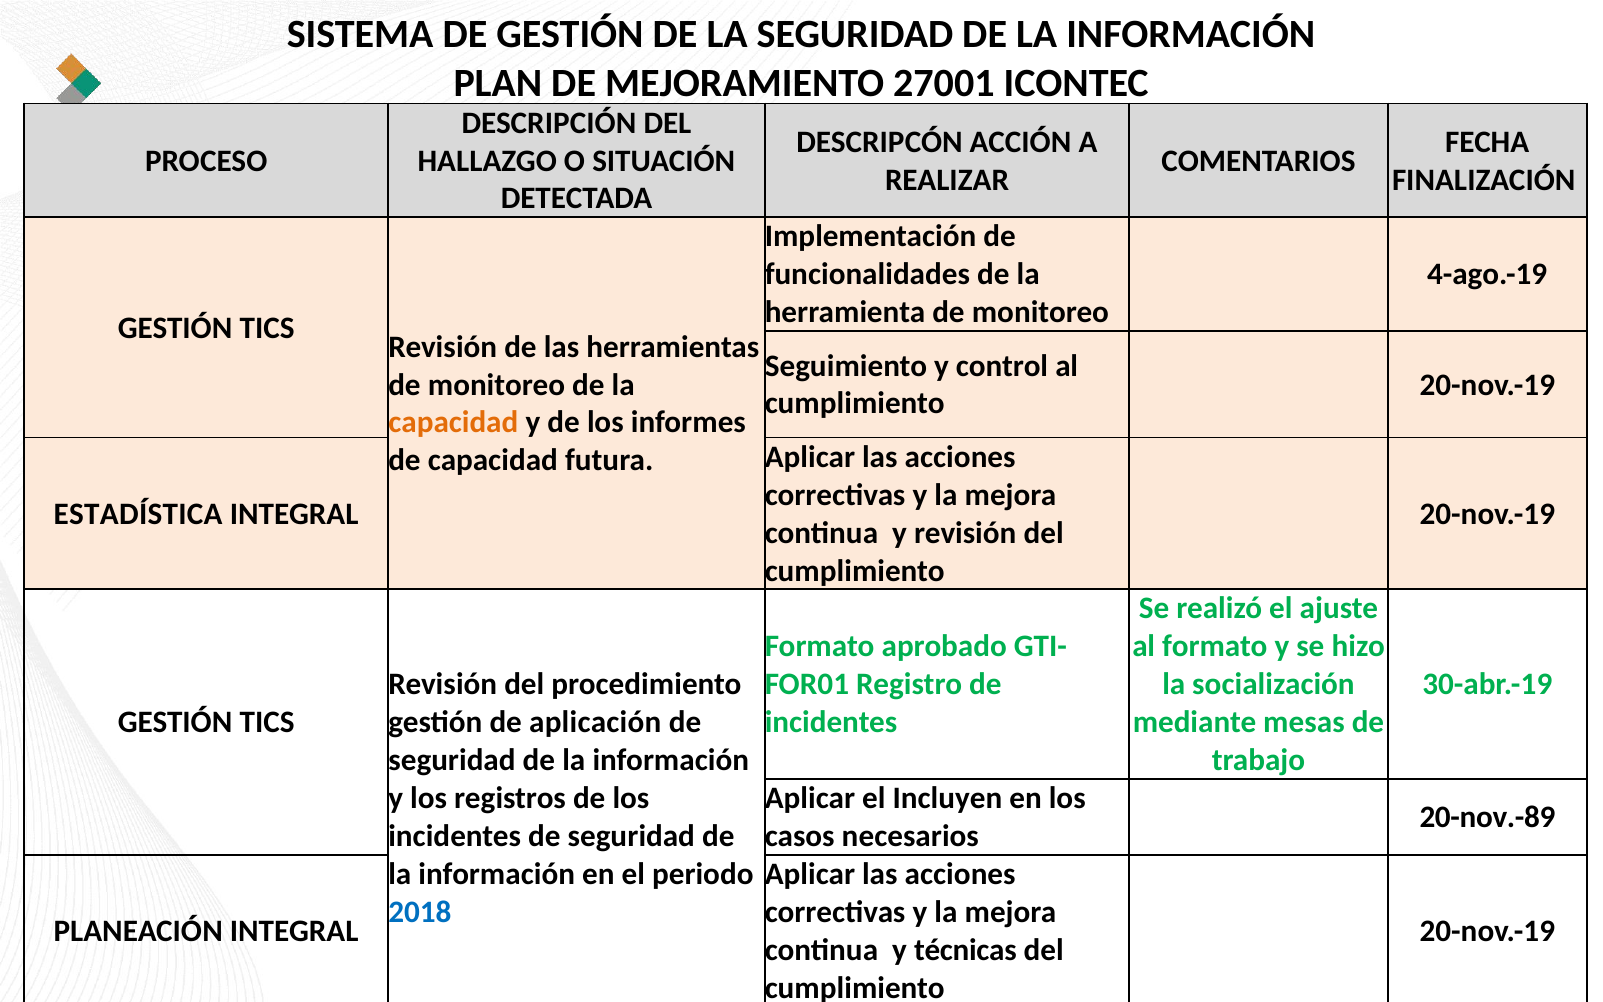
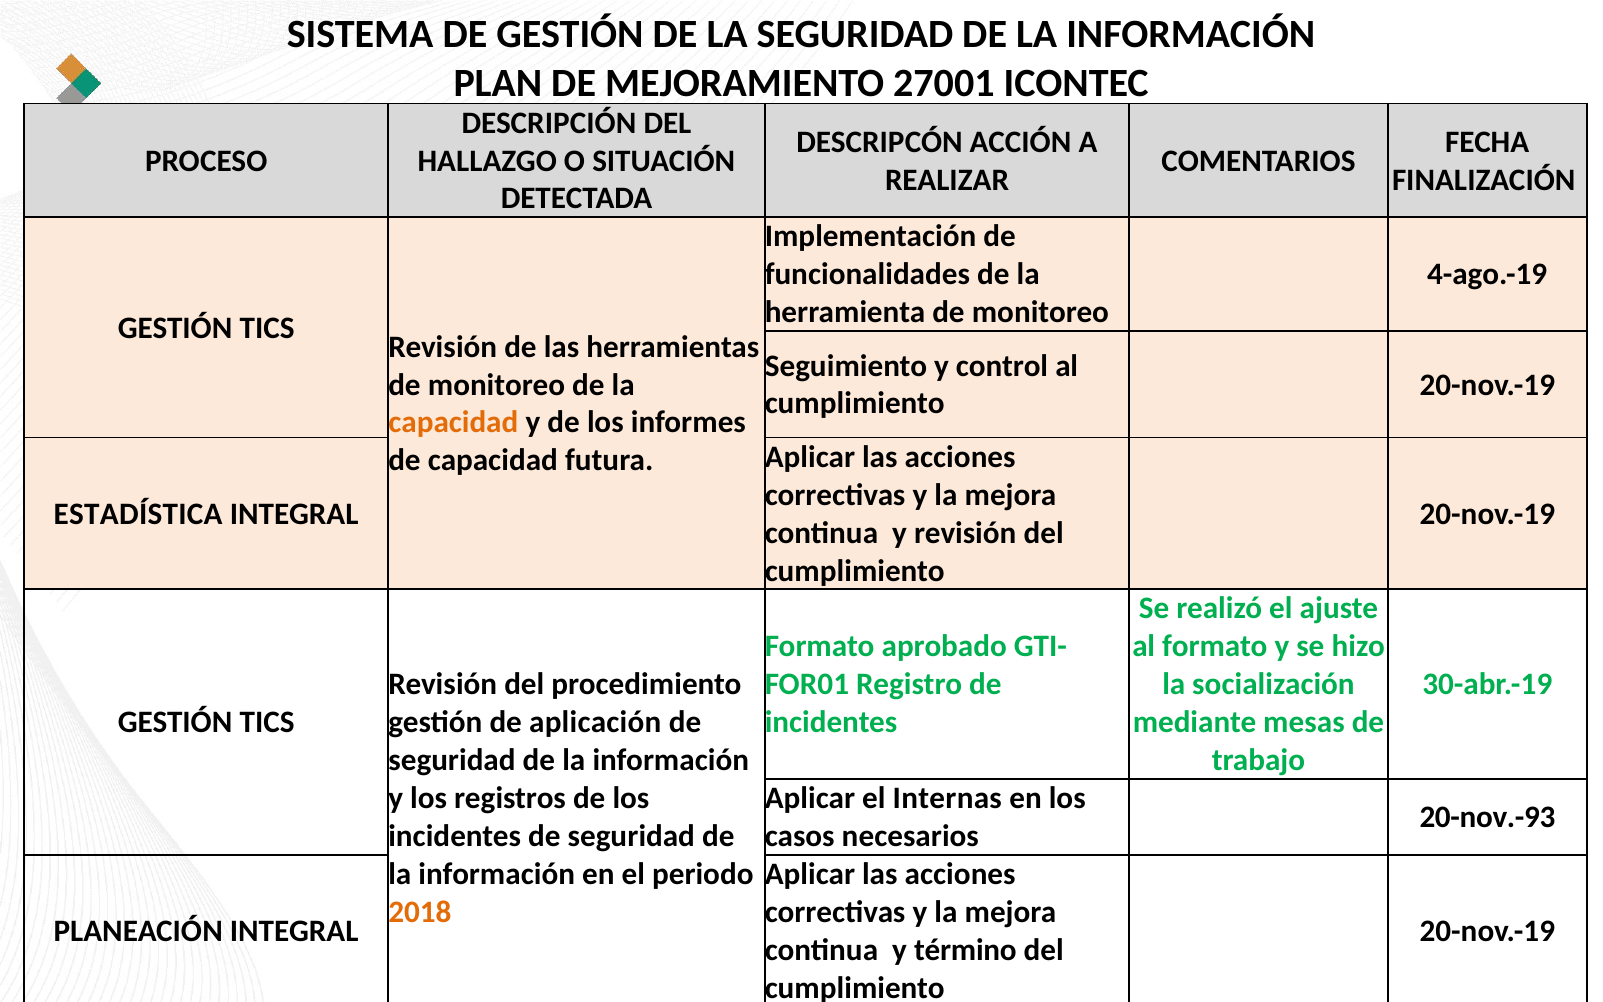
Incluyen: Incluyen -> Internas (947, 798)
20-nov.-89: 20-nov.-89 -> 20-nov.-93 (1487, 817)
2018 colour: blue -> orange (420, 912)
técnicas: técnicas -> término (965, 950)
